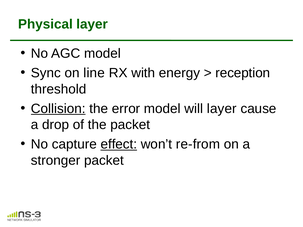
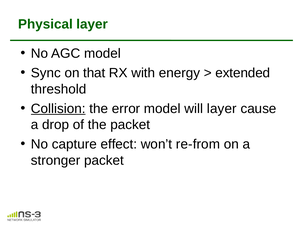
line: line -> that (94, 73)
reception: reception -> extended (243, 73)
effect underline: present -> none (119, 144)
